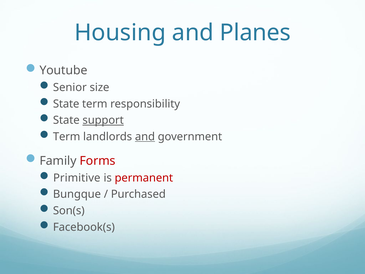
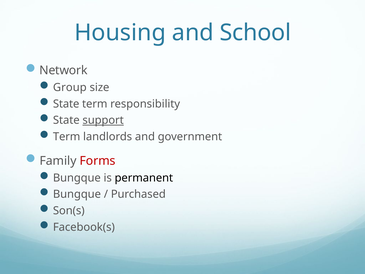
Planes: Planes -> School (255, 33)
Youtube: Youtube -> Network (63, 70)
Senior: Senior -> Group (70, 87)
and underline: present -> none (145, 137)
Primitive: Primitive -> Bungque (77, 178)
permanent colour: red -> black (144, 178)
